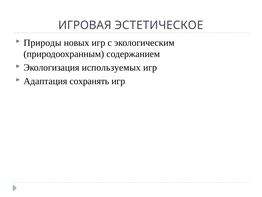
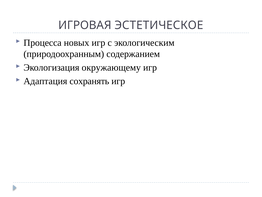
Природы: Природы -> Процесса (43, 43)
используемых: используемых -> окружающему (111, 67)
